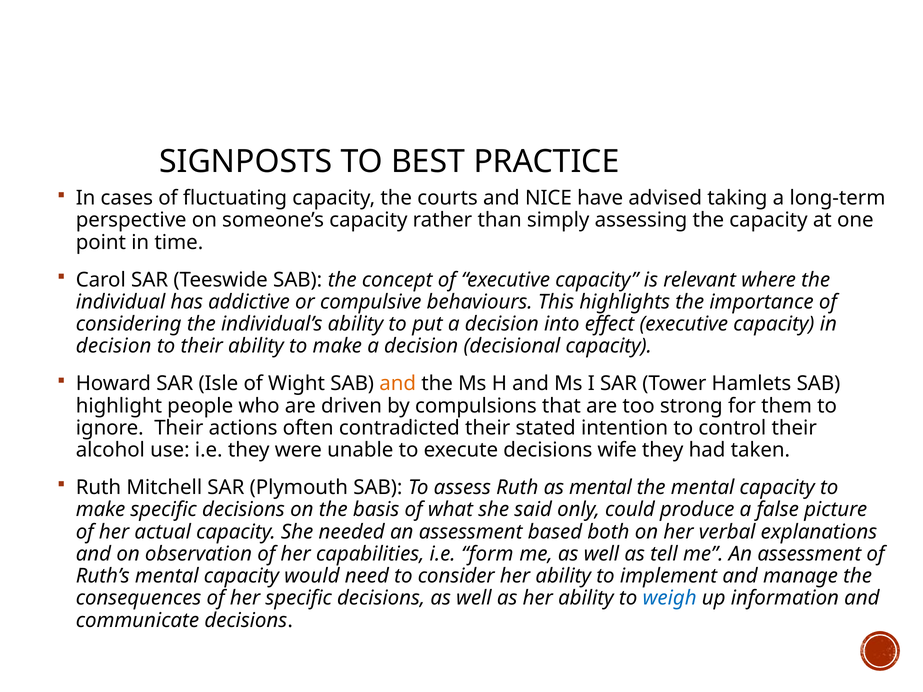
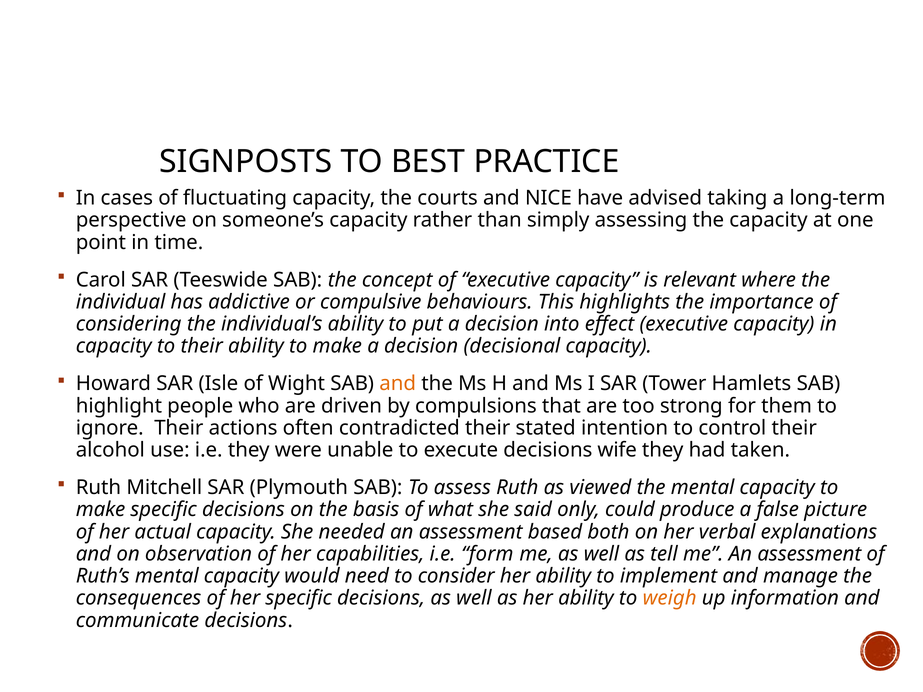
decision: decision -> capacity (114, 346)
as mental: mental -> viewed (600, 488)
weigh colour: blue -> orange (670, 598)
